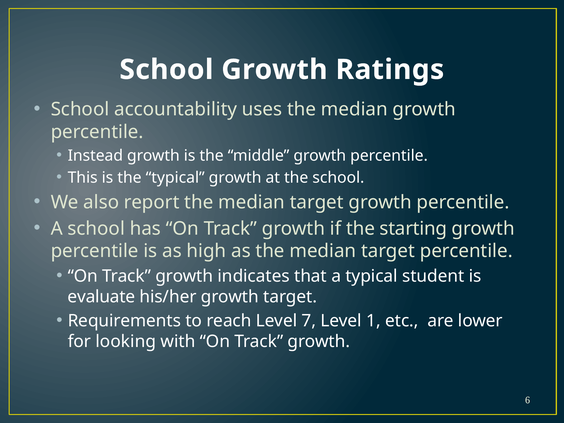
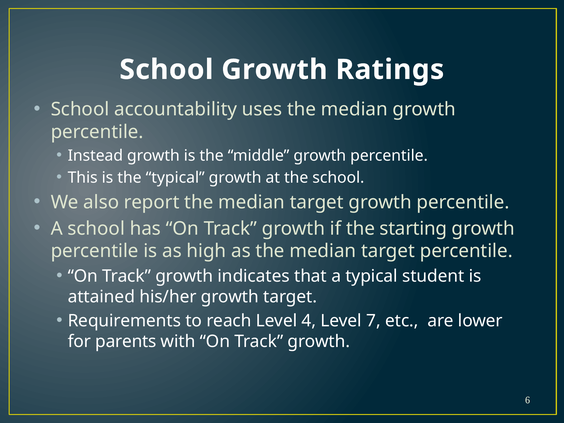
evaluate: evaluate -> attained (101, 297)
7: 7 -> 4 (309, 321)
1: 1 -> 7 (373, 321)
looking: looking -> parents (126, 341)
